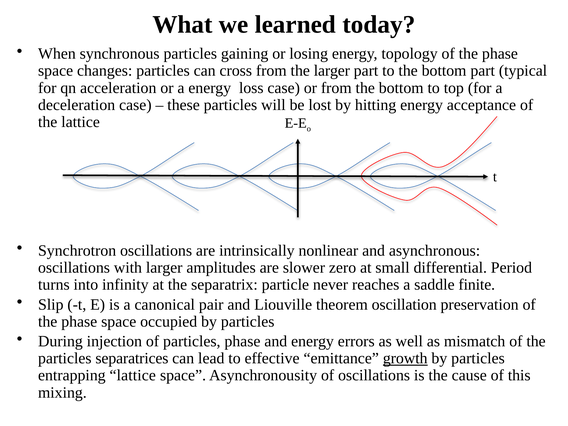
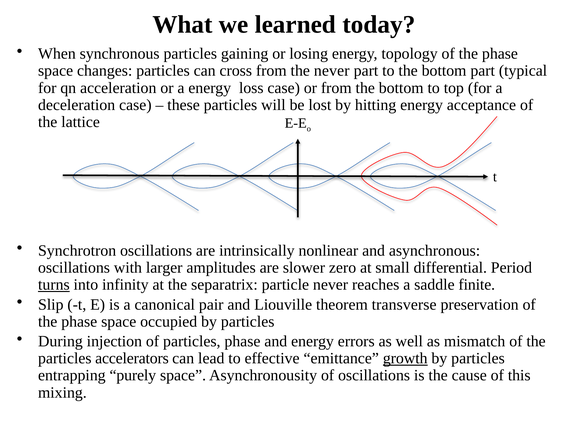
the larger: larger -> never (332, 71)
turns underline: none -> present (54, 285)
oscillation: oscillation -> transverse (404, 304)
separatrices: separatrices -> accelerators (132, 358)
entrapping lattice: lattice -> purely (133, 375)
